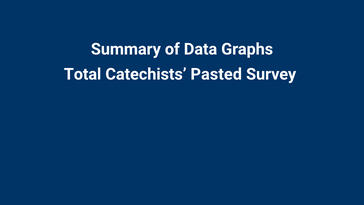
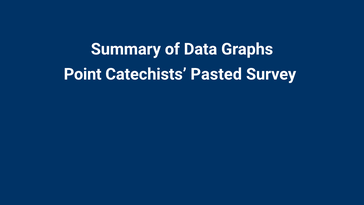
Total: Total -> Point (83, 74)
